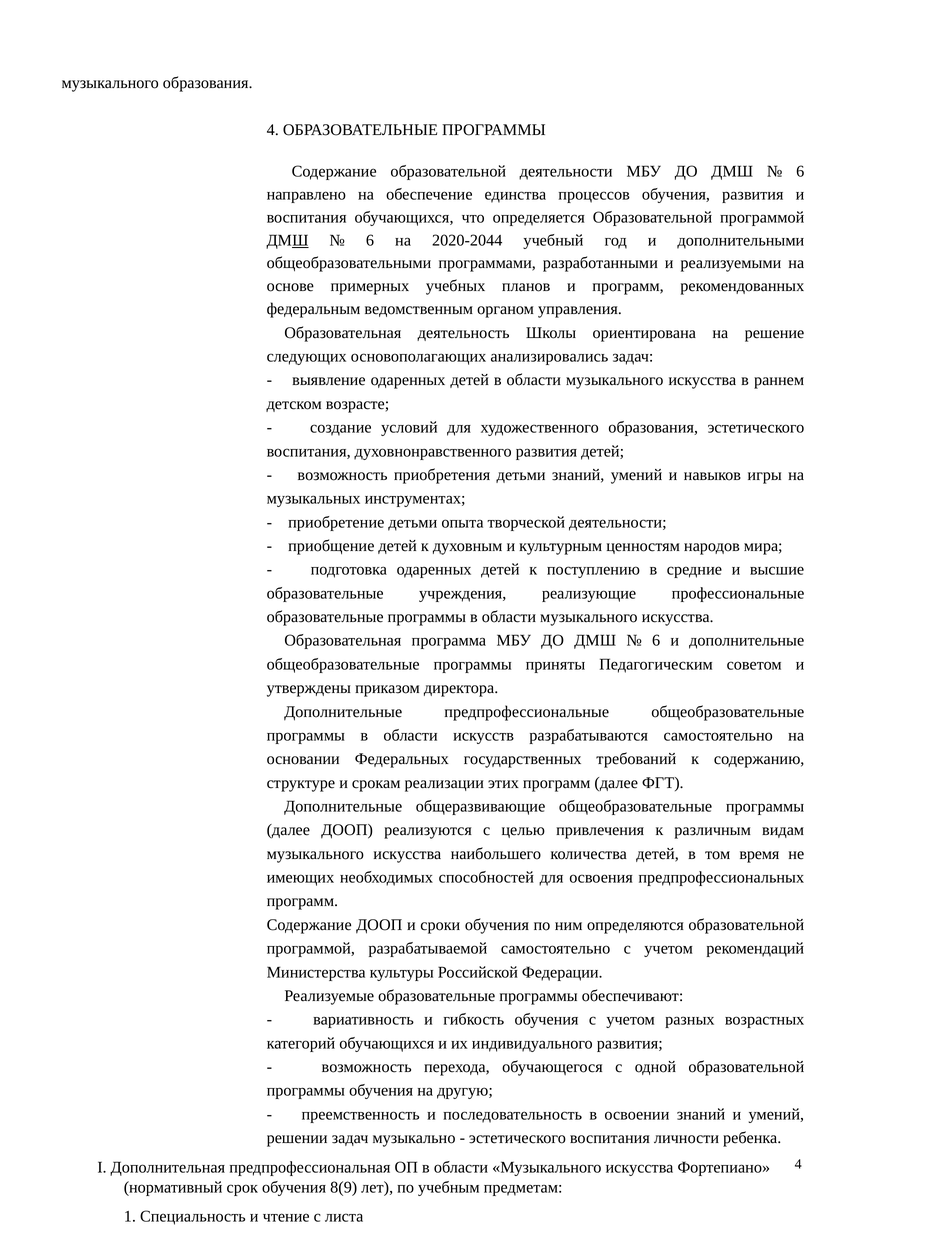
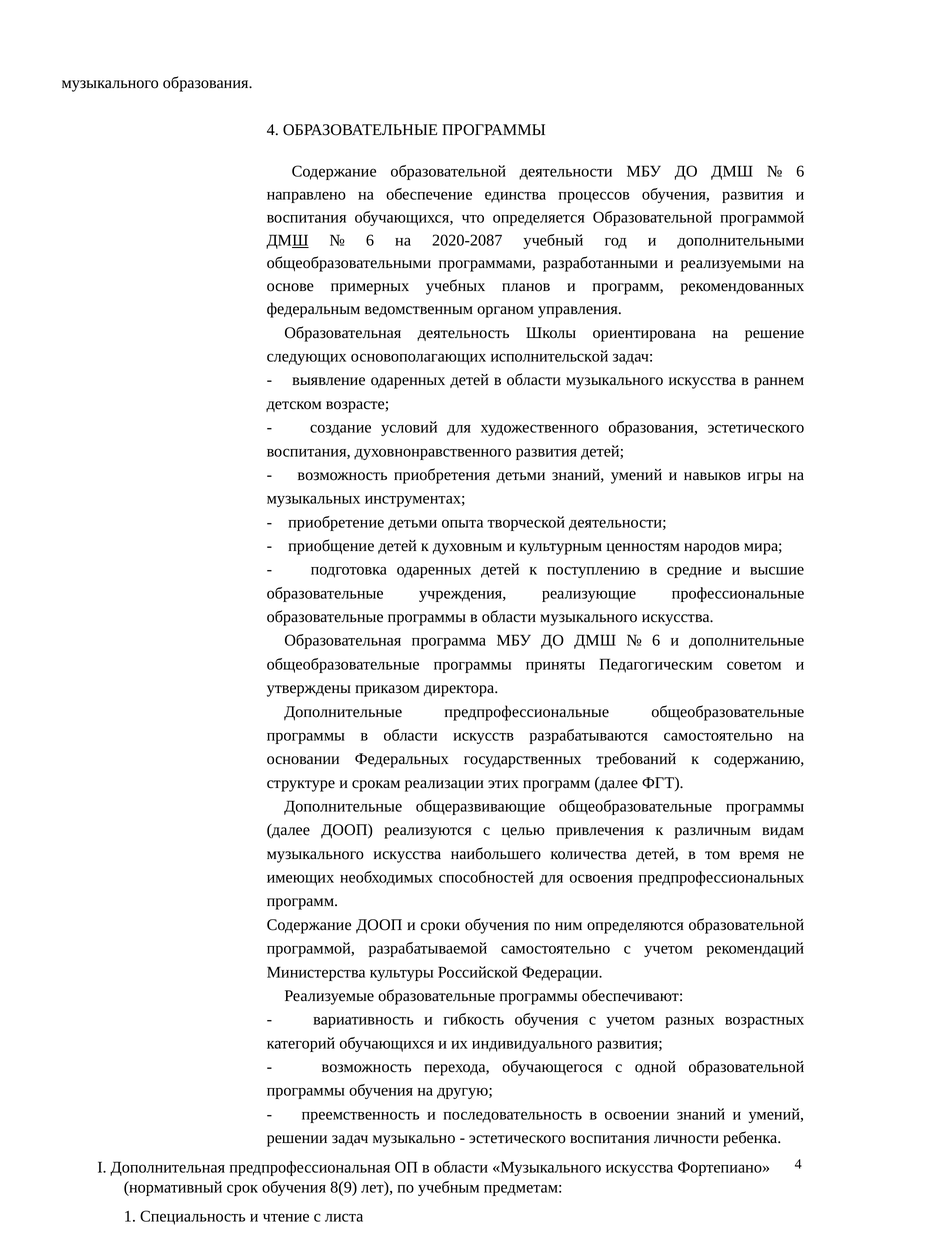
2020-2044: 2020-2044 -> 2020-2087 (467, 240)
анализировались: анализировались -> исполнительской (549, 356)
